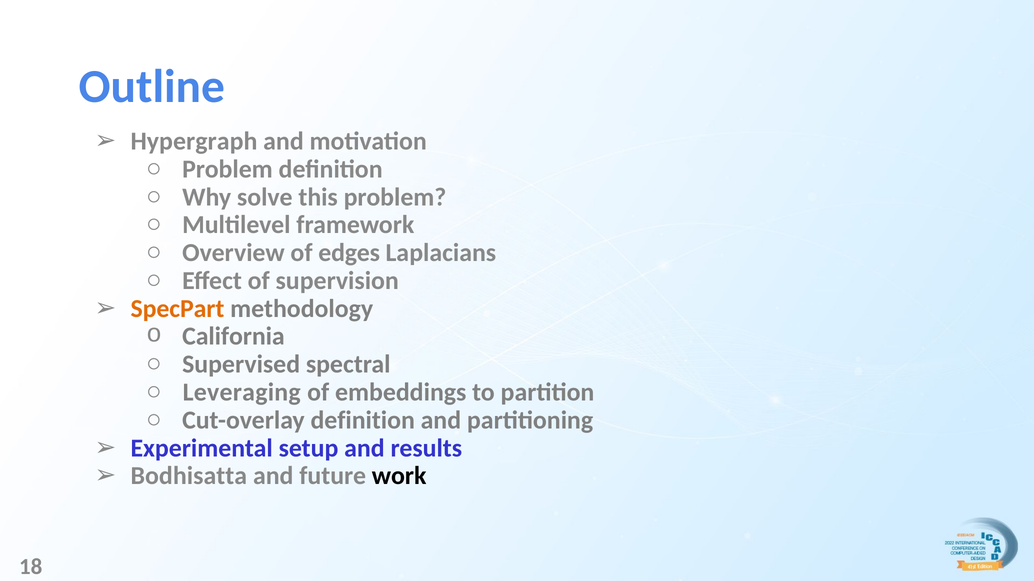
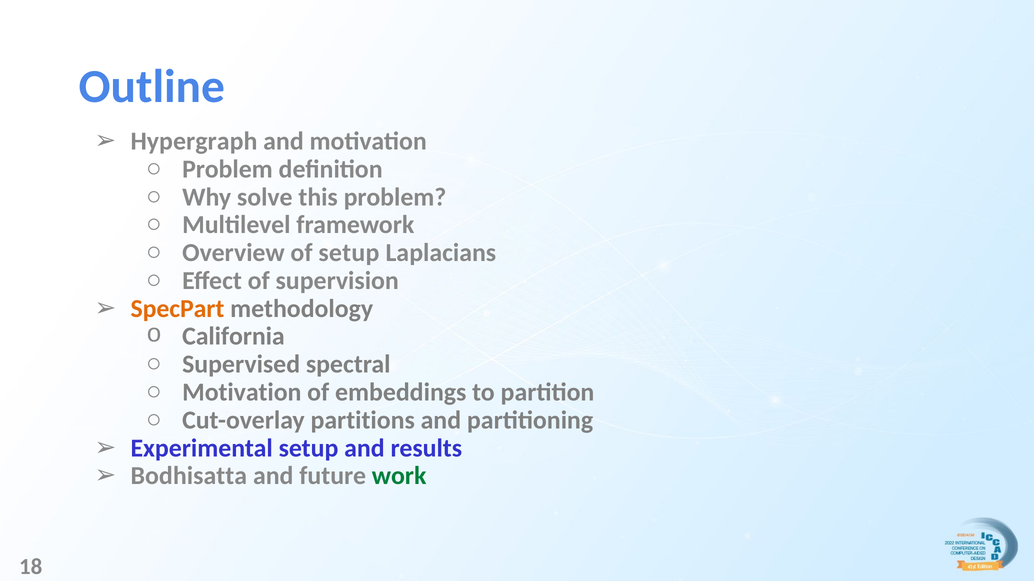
of edges: edges -> setup (349, 253)
Leveraging: Leveraging -> Motivation (242, 393)
Cut-overlay definition: definition -> partitions (363, 421)
work colour: black -> green (399, 476)
